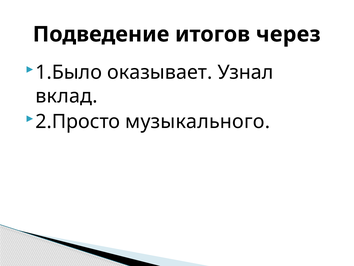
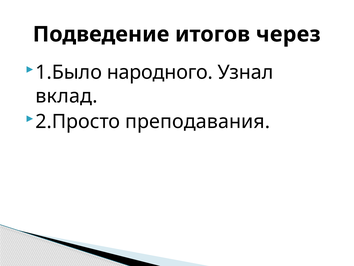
оказывает: оказывает -> народного (160, 72)
музыкального: музыкального -> преподавания (198, 121)
